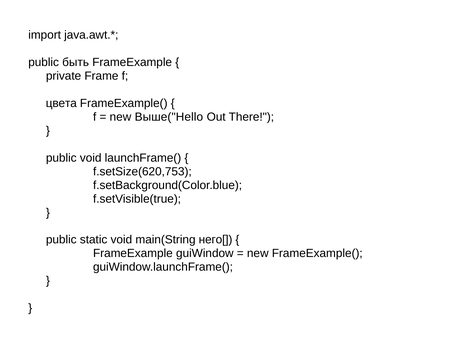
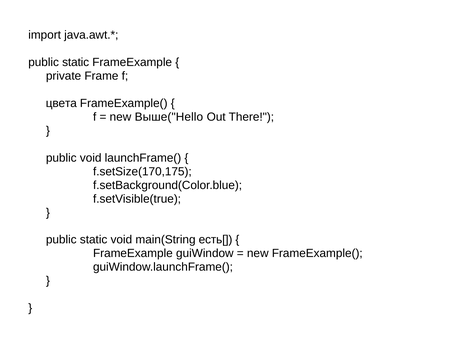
быть: быть -> static (76, 62)
f.setSize(620,753: f.setSize(620,753 -> f.setSize(170,175 (142, 172)
него[: него[ -> есть[ (216, 240)
